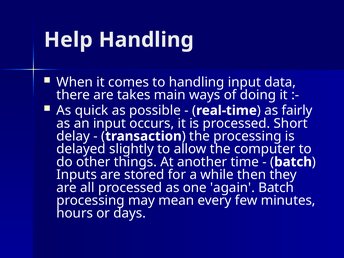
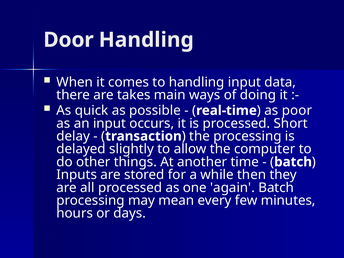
Help: Help -> Door (69, 40)
fairly: fairly -> poor (297, 110)
